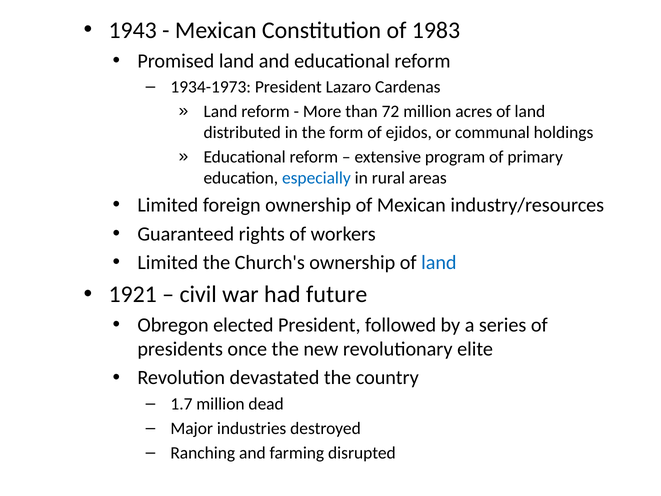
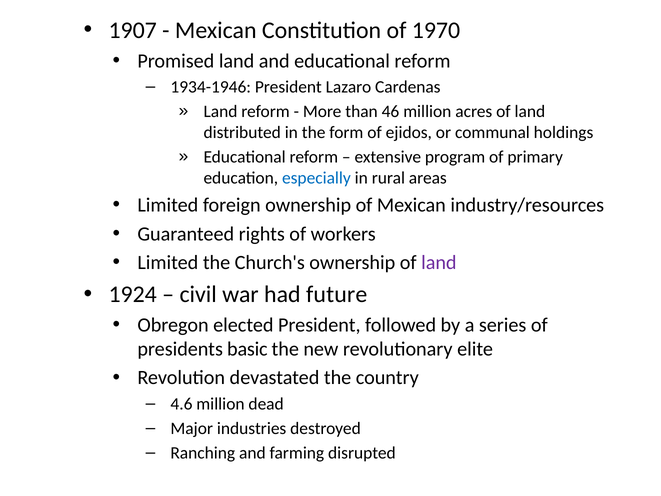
1943: 1943 -> 1907 (133, 30)
1983: 1983 -> 1970 (436, 30)
1934-1973: 1934-1973 -> 1934-1946 (211, 87)
72: 72 -> 46 (391, 112)
land colour: blue -> purple (439, 262)
1921: 1921 -> 1924 (133, 294)
once: once -> basic (247, 349)
1.7: 1.7 -> 4.6 (181, 404)
